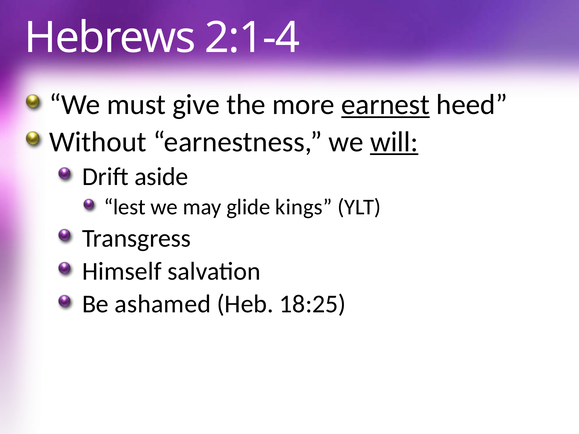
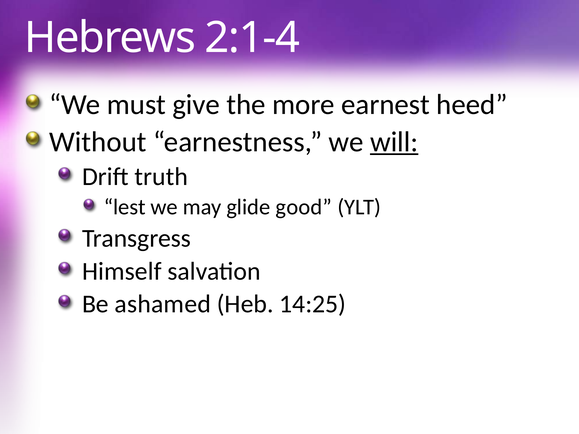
earnest underline: present -> none (386, 105)
aside: aside -> truth (161, 177)
kings: kings -> good (304, 207)
18:25: 18:25 -> 14:25 (313, 304)
